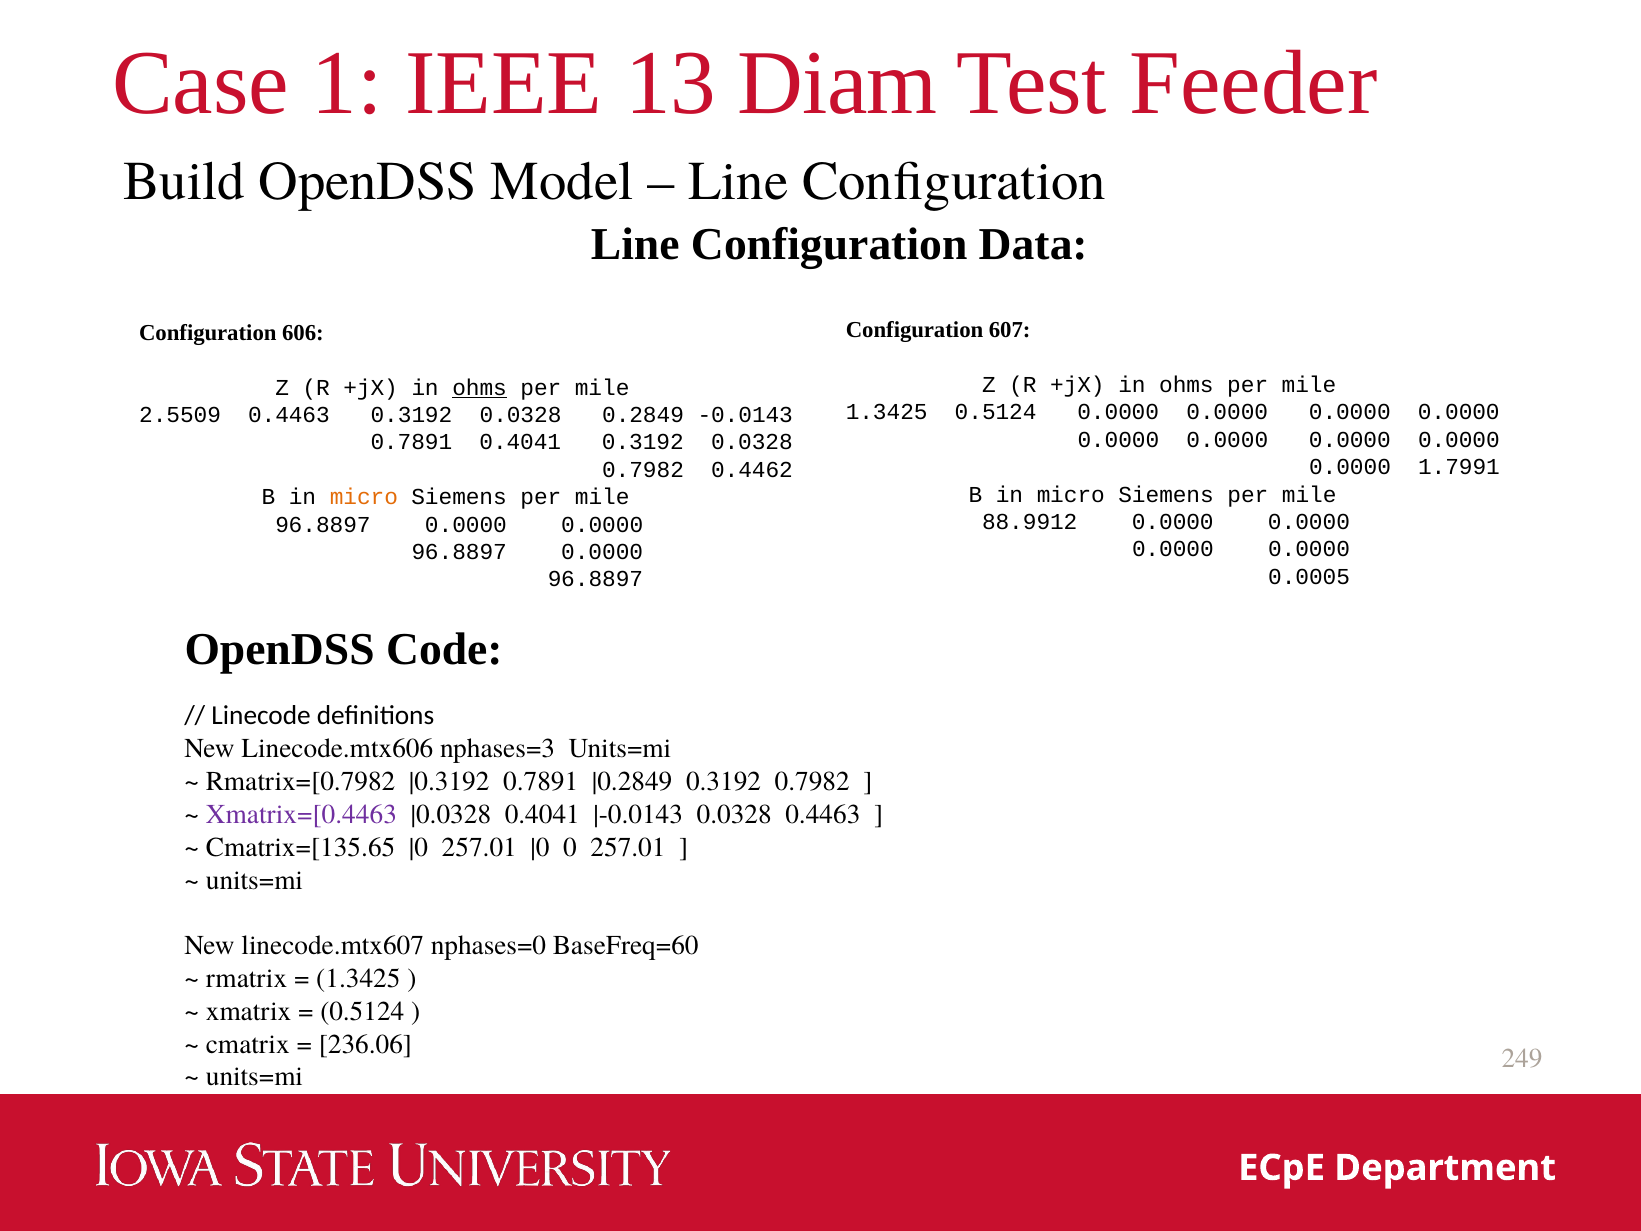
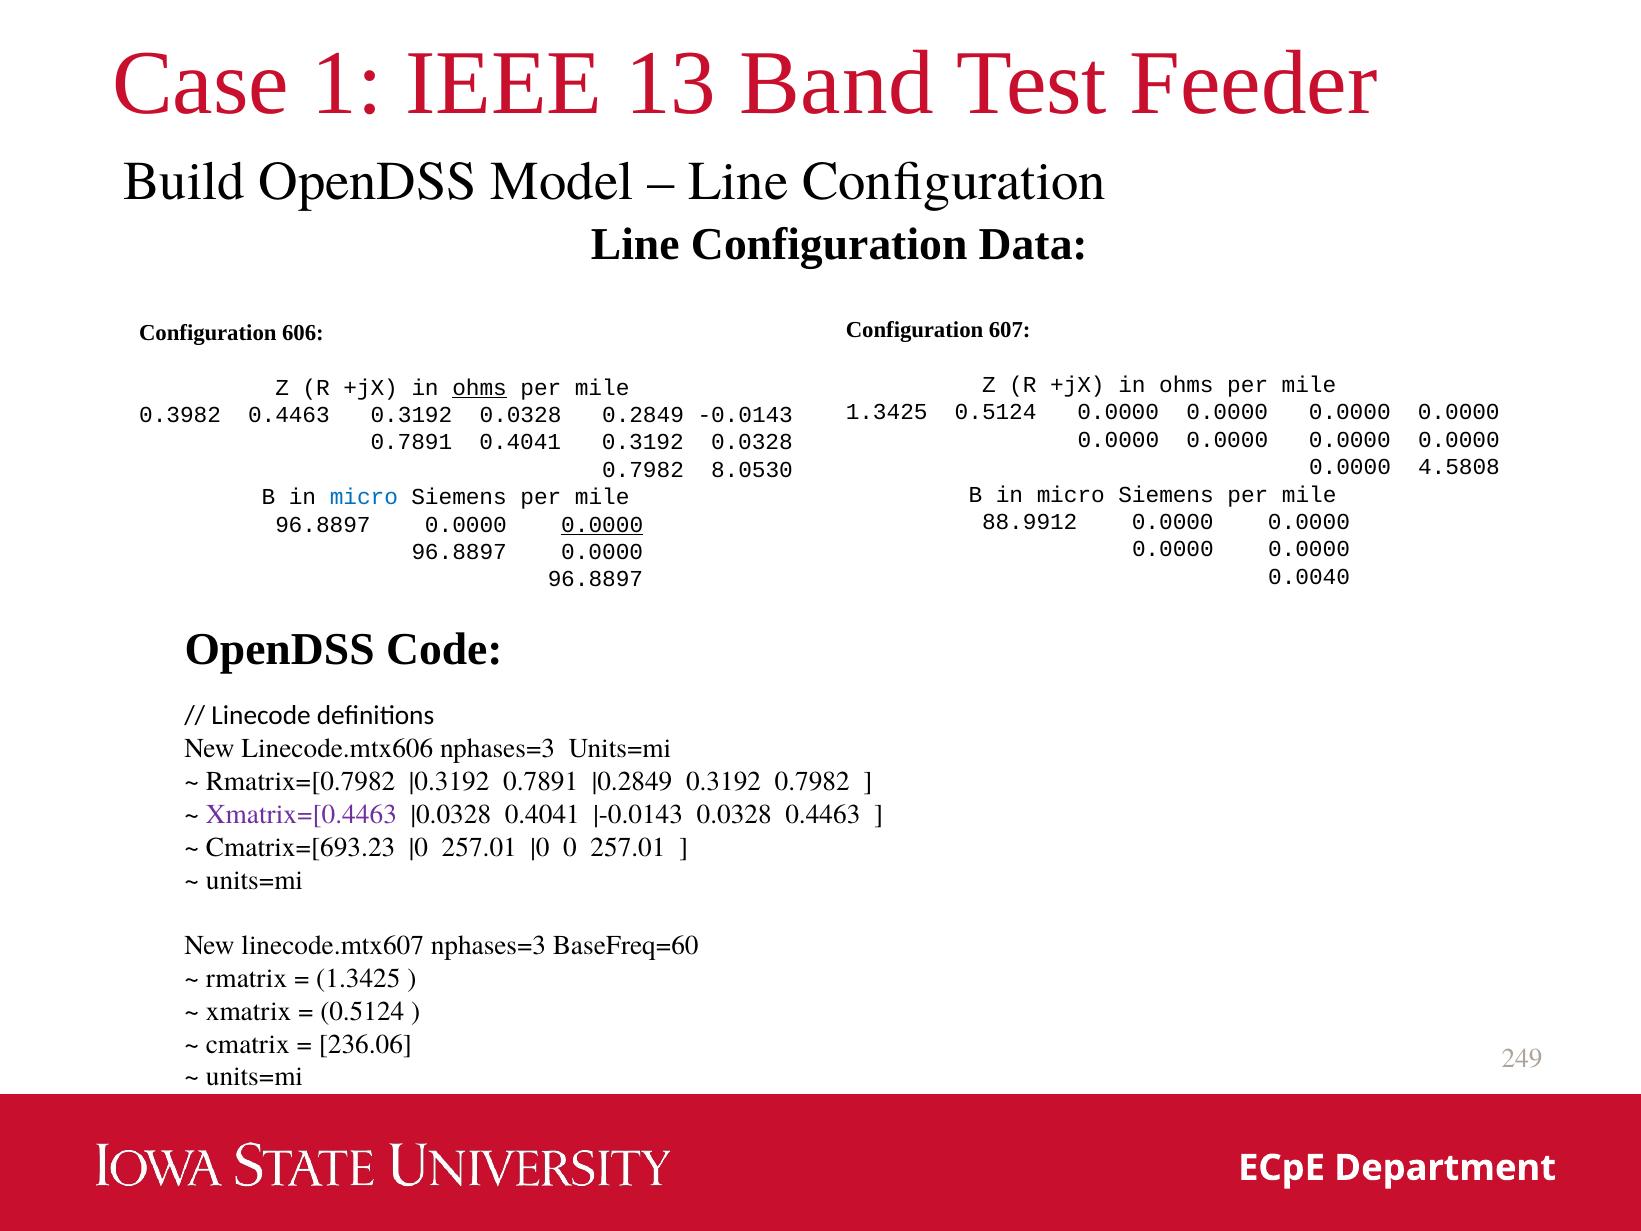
Diam: Diam -> Band (837, 83)
2.5509: 2.5509 -> 0.3982 (180, 415)
1.7991: 1.7991 -> 4.5808 (1459, 467)
0.4462: 0.4462 -> 8.0530 (752, 470)
micro colour: orange -> blue (364, 497)
0.0000 underline: none -> present (602, 525)
0.0005: 0.0005 -> 0.0040 (1309, 577)
Cmatrix=[135.65: Cmatrix=[135.65 -> Cmatrix=[693.23 (301, 847)
linecode.mtx607 nphases=0: nphases=0 -> nphases=3 (488, 945)
